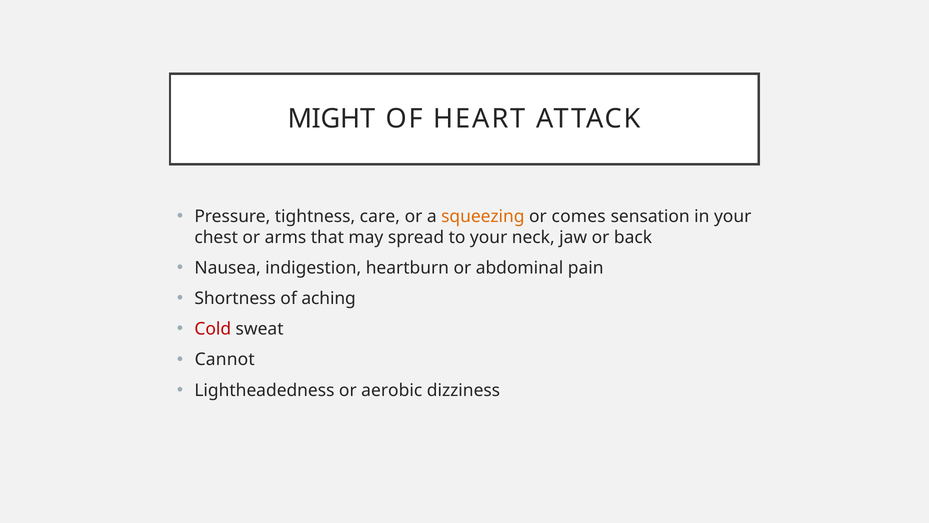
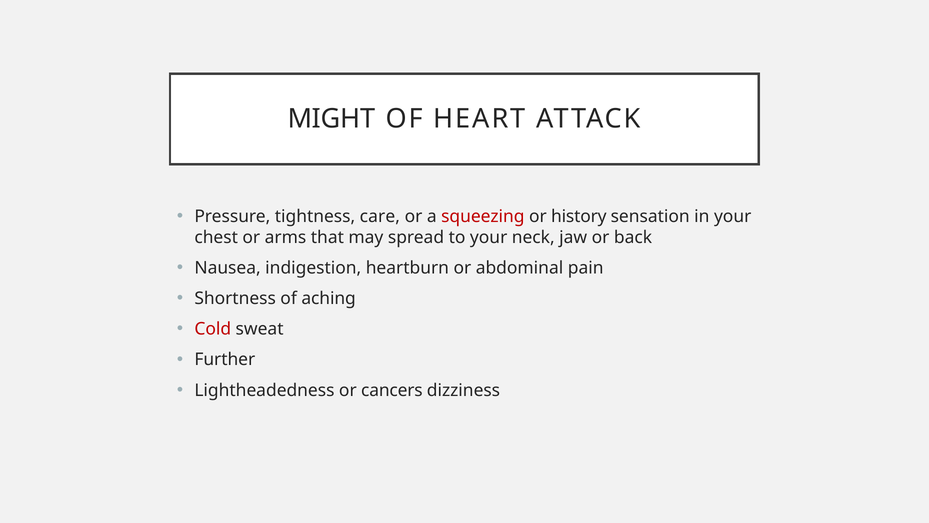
squeezing colour: orange -> red (483, 216)
comes: comes -> history (579, 216)
Cannot: Cannot -> Further (225, 359)
aerobic: aerobic -> cancers (392, 390)
